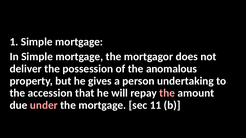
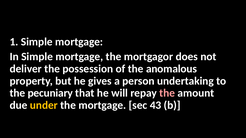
accession: accession -> pecuniary (50, 93)
under colour: pink -> yellow (44, 106)
11: 11 -> 43 (156, 106)
